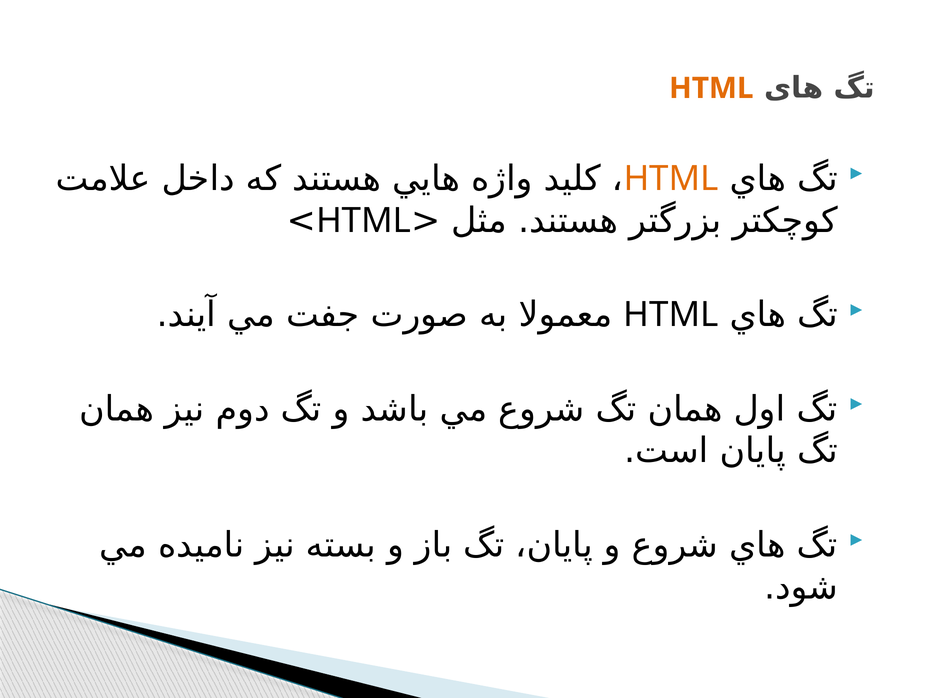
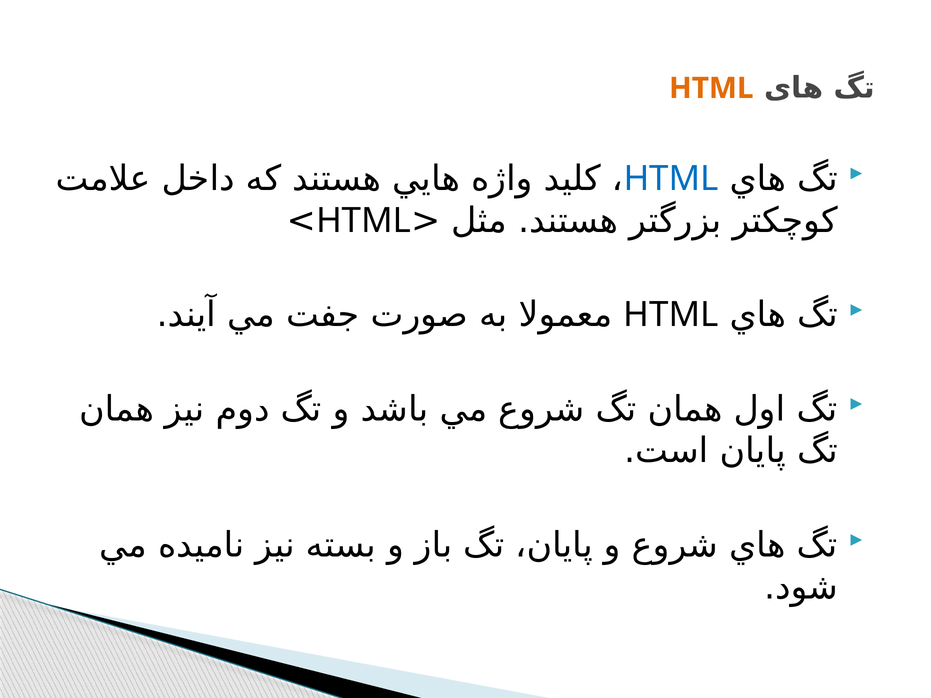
HTML colour: orange -> blue (671, 179)
